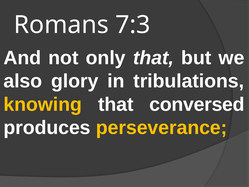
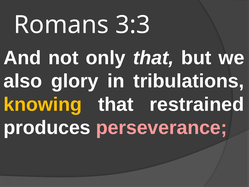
7:3: 7:3 -> 3:3 (133, 25)
conversed: conversed -> restrained (197, 104)
perseverance colour: yellow -> pink (162, 128)
